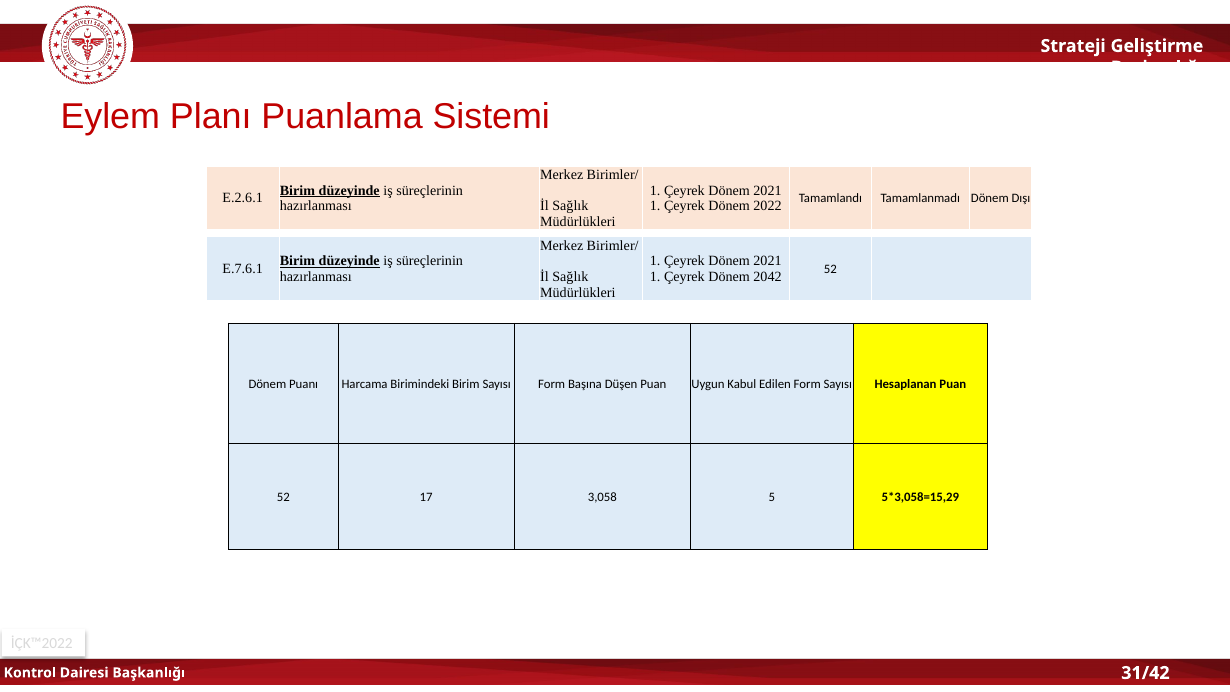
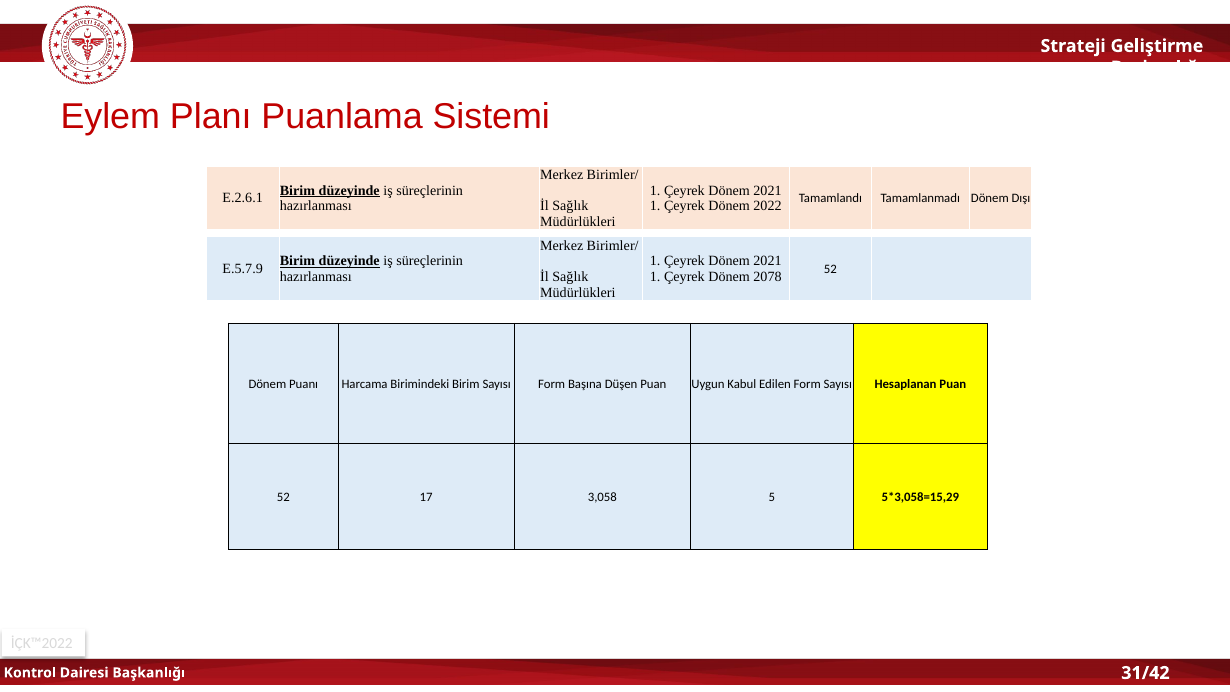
E.7.6.1: E.7.6.1 -> E.5.7.9 (243, 269)
2042: 2042 -> 2078 (768, 277)
